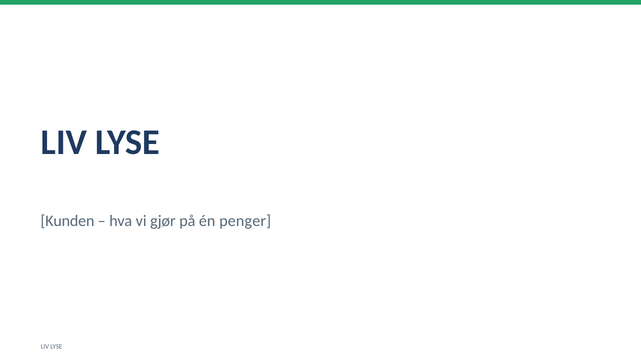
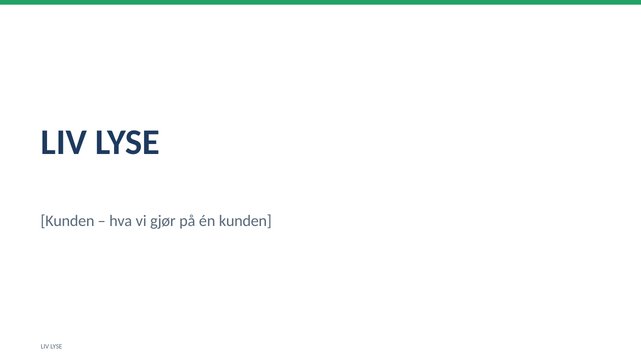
én penger: penger -> kunden (245, 221)
